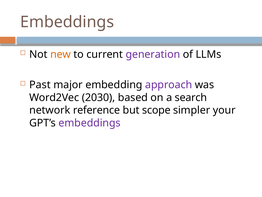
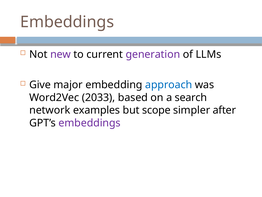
new colour: orange -> purple (61, 54)
Past: Past -> Give (40, 85)
approach colour: purple -> blue (169, 85)
2030: 2030 -> 2033 (99, 97)
reference: reference -> examples (97, 110)
your: your -> after (224, 110)
